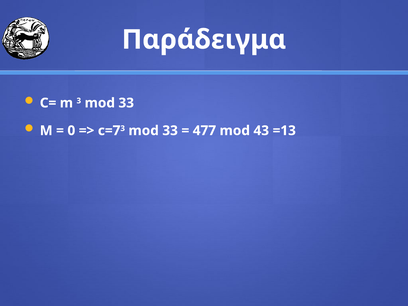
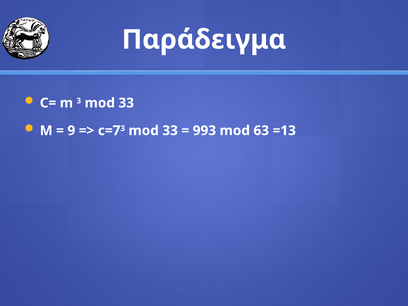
0: 0 -> 9 (71, 131)
477: 477 -> 993 (204, 131)
43: 43 -> 63 (261, 131)
